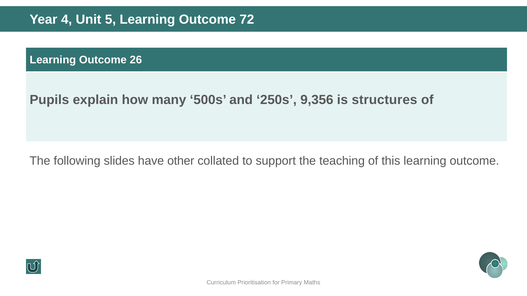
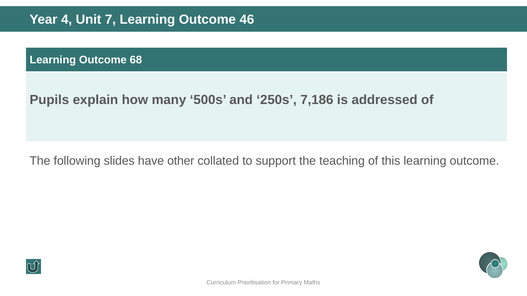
5: 5 -> 7 (110, 20)
72: 72 -> 46 (247, 20)
26: 26 -> 68 (136, 60)
9,356: 9,356 -> 7,186 (317, 100)
structures: structures -> addressed (385, 100)
